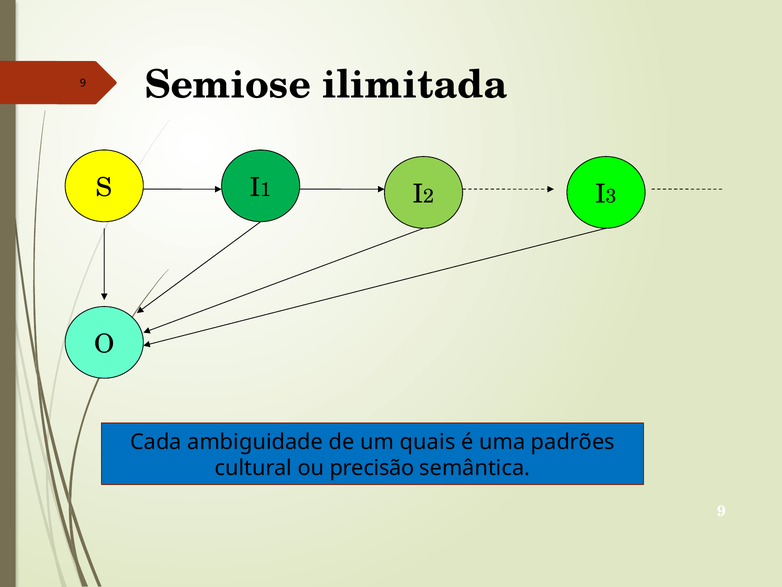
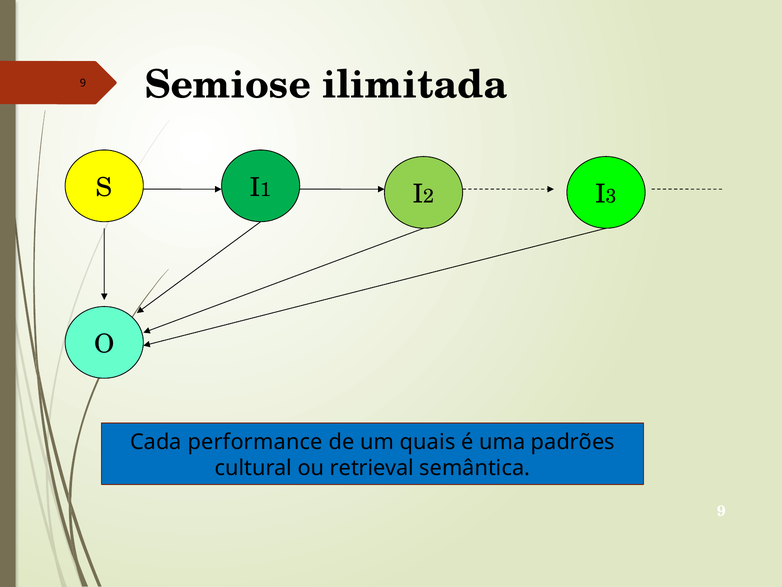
ambiguidade: ambiguidade -> performance (255, 442)
precisão: precisão -> retrieval (372, 468)
